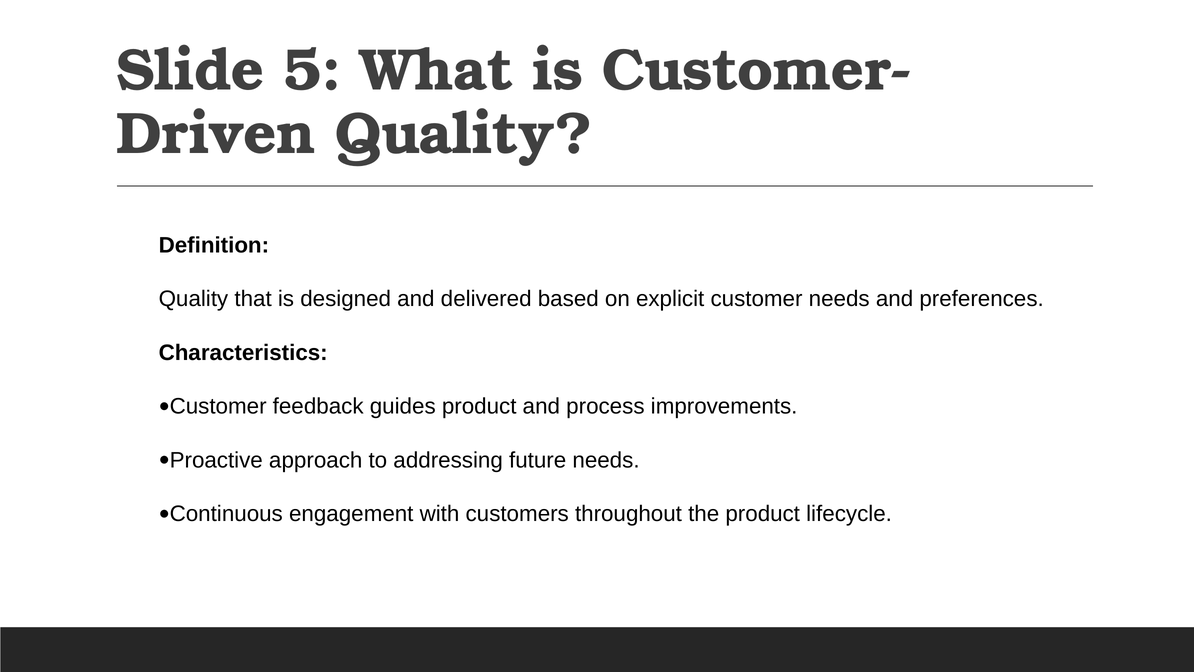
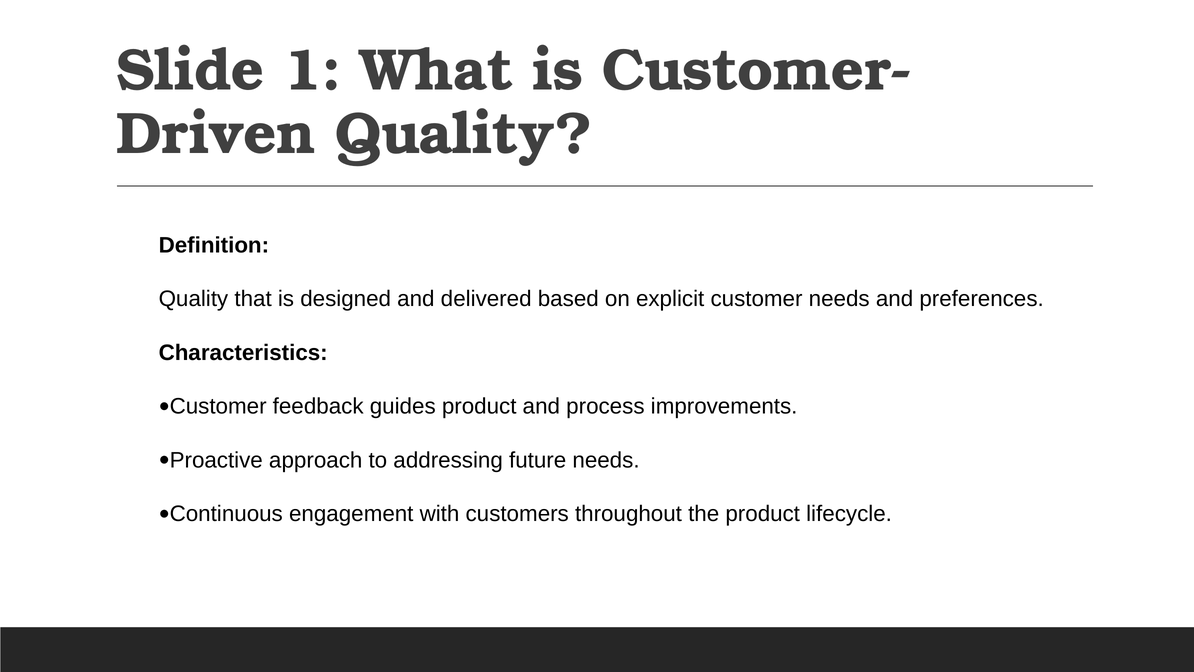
5: 5 -> 1 (312, 71)
